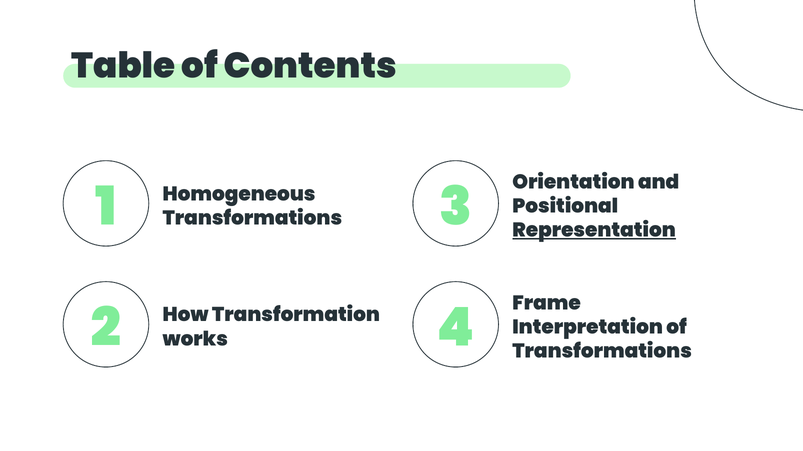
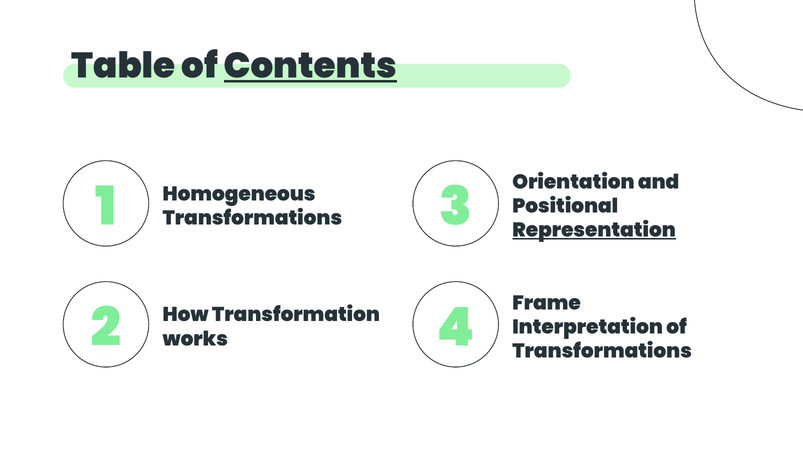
Contents underline: none -> present (310, 66)
